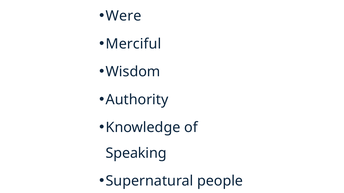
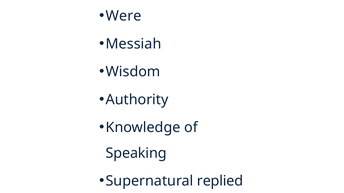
Merciful: Merciful -> Messiah (134, 44)
people: people -> replied (220, 181)
